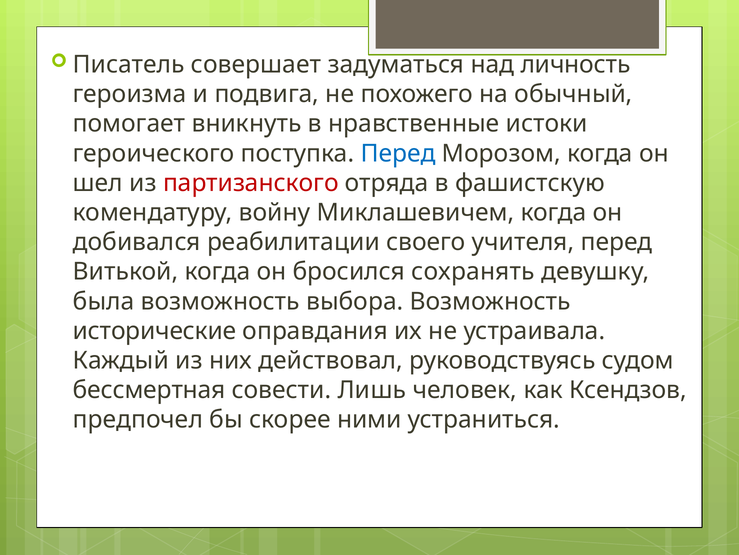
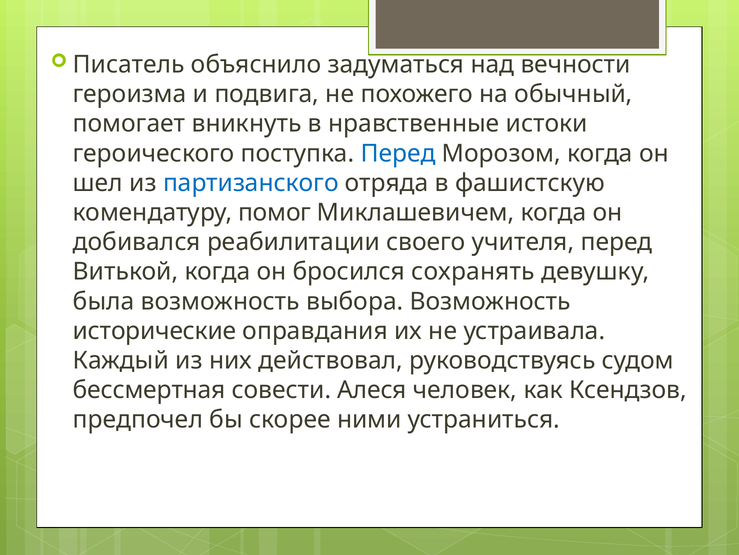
совершает: совершает -> объяснило (256, 65)
личность: личность -> вечности (576, 65)
партизанского colour: red -> blue (251, 183)
войну: войну -> помог (275, 212)
Лишь: Лишь -> Алеся (372, 390)
